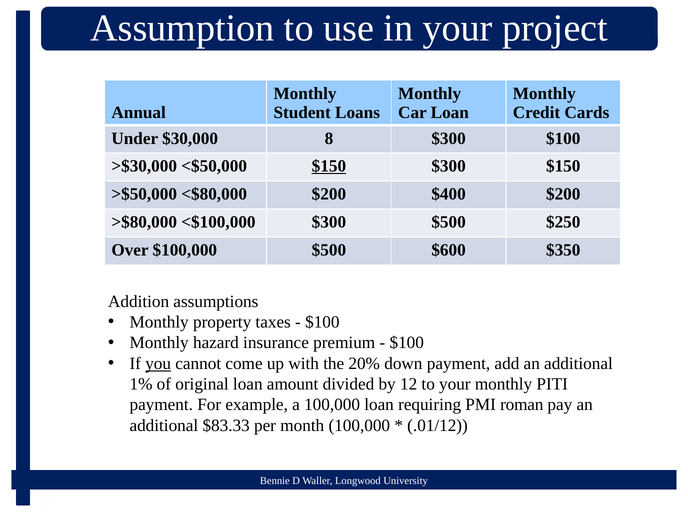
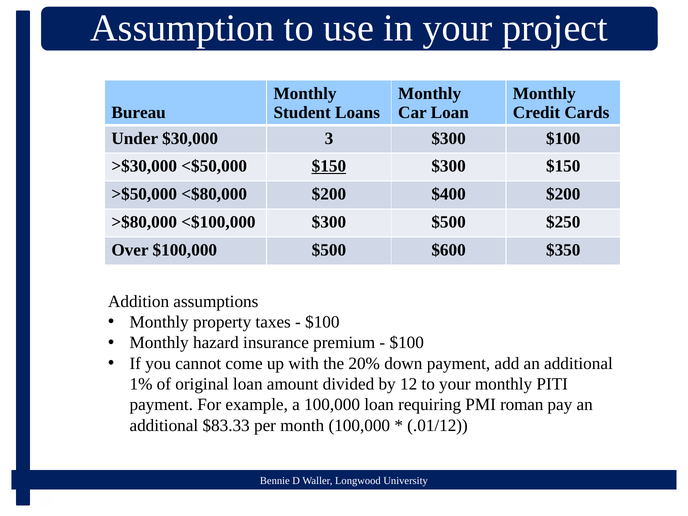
Annual: Annual -> Bureau (139, 112)
8: 8 -> 3 (329, 138)
you underline: present -> none (158, 363)
